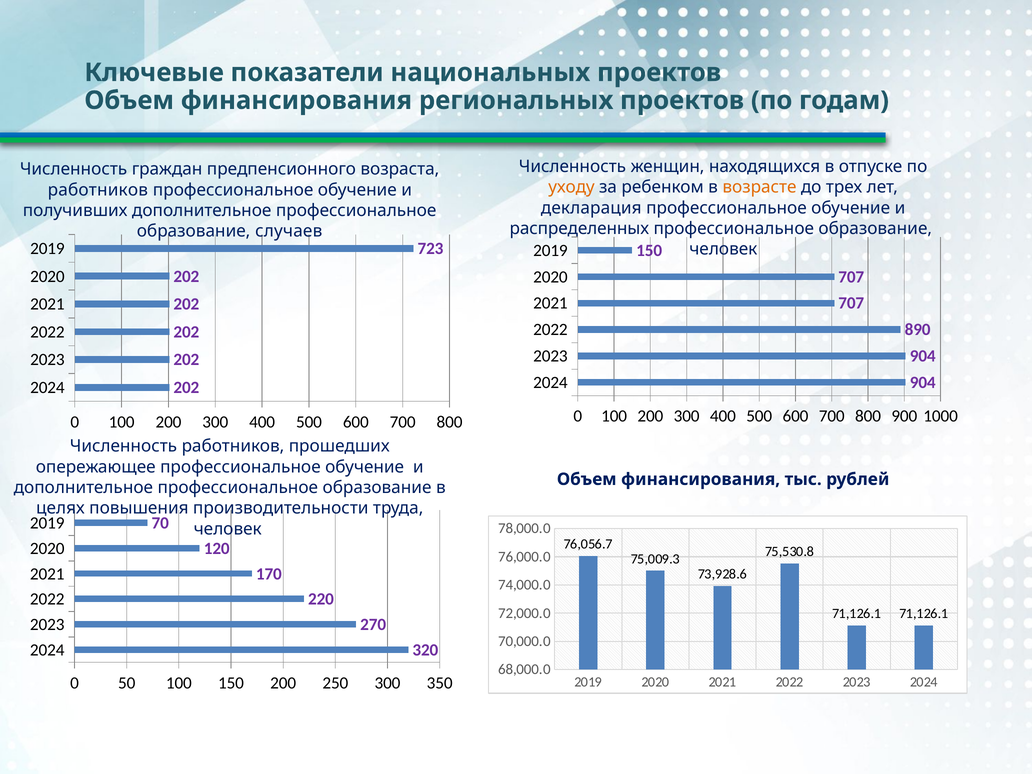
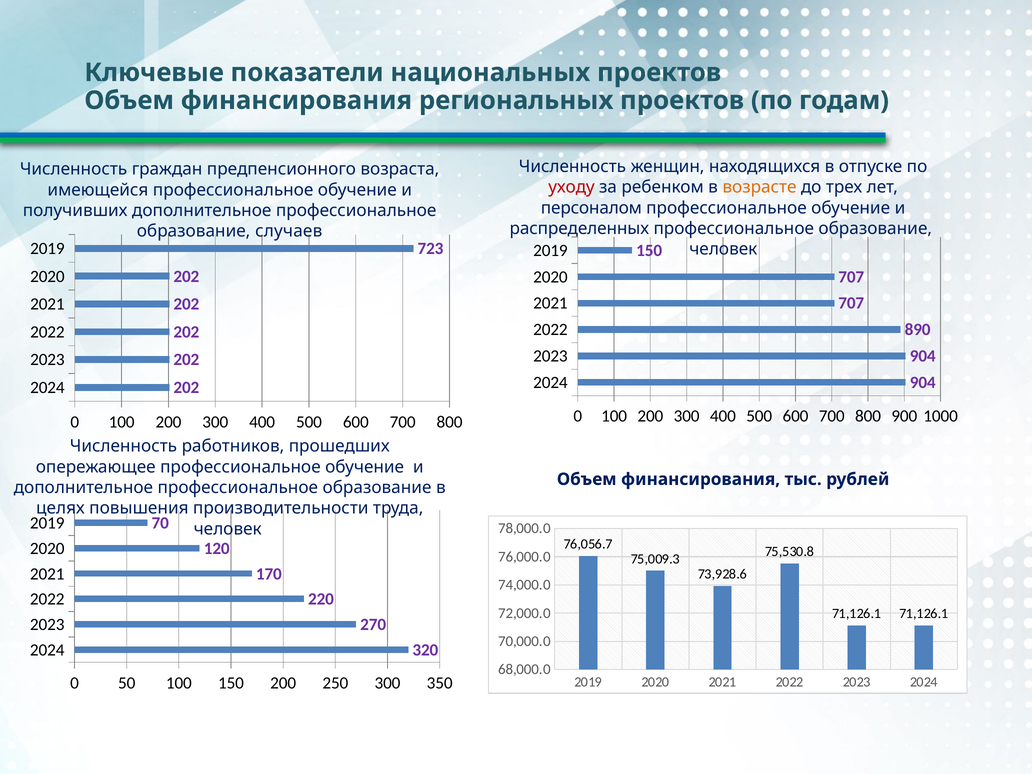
уходу colour: orange -> red (571, 187)
работников: работников -> имеющейся (98, 190)
декларация: декларация -> персоналом (591, 208)
